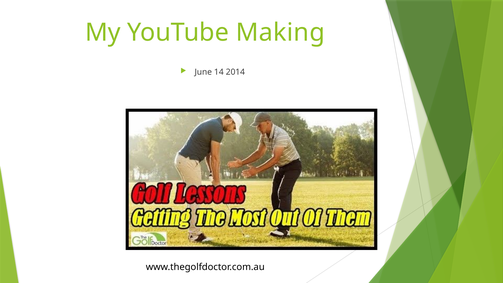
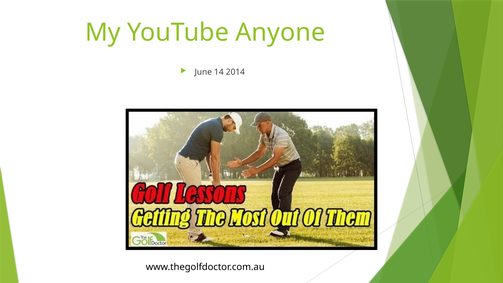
Making: Making -> Anyone (280, 33)
